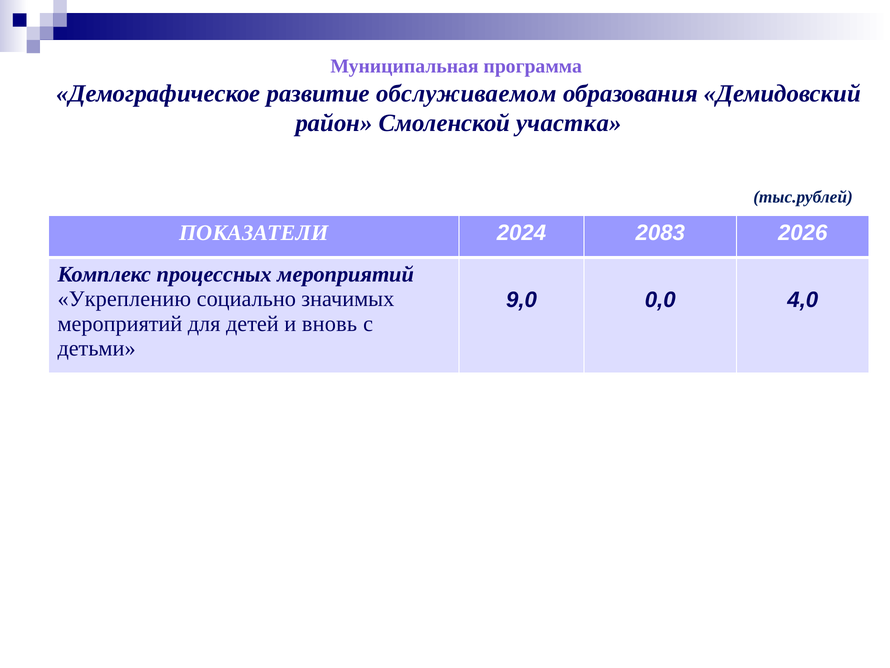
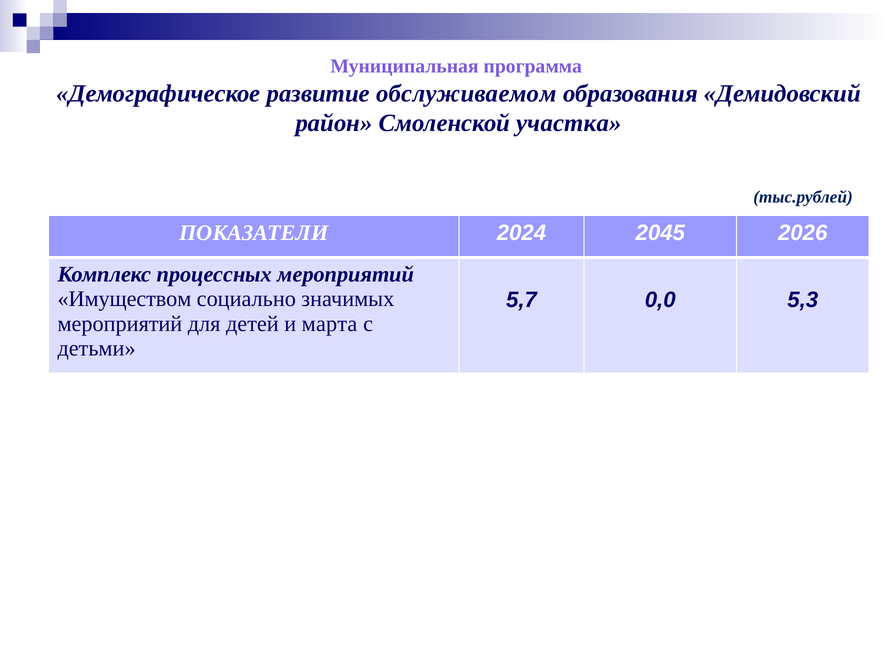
2083: 2083 -> 2045 (660, 233)
Укреплению: Укреплению -> Имуществом (124, 299)
9,0: 9,0 -> 5,7 (521, 299)
4,0: 4,0 -> 5,3 (803, 299)
вновь: вновь -> марта (329, 323)
